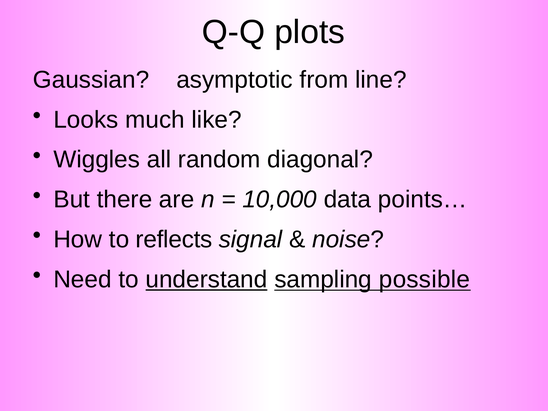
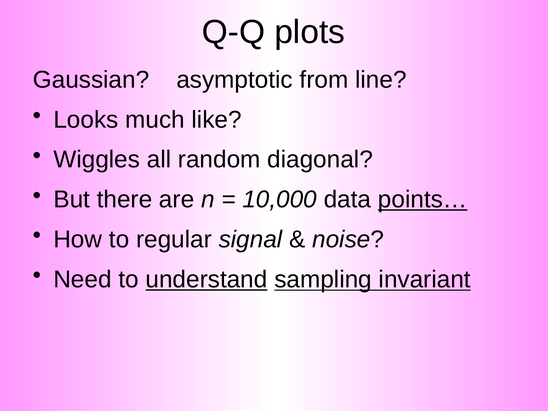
points… underline: none -> present (423, 200)
reflects: reflects -> regular (174, 240)
possible: possible -> invariant (425, 279)
